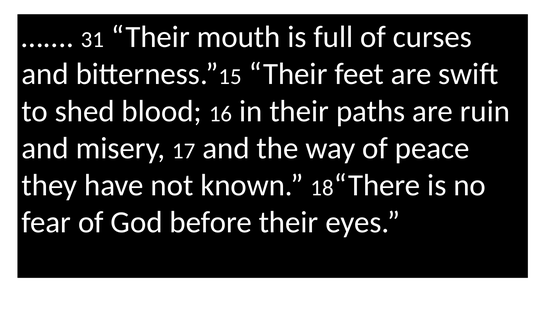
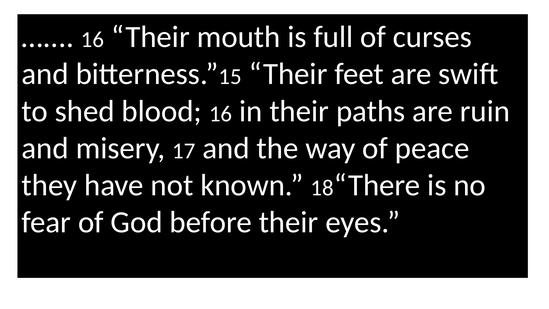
31: 31 -> 16 (93, 40)
